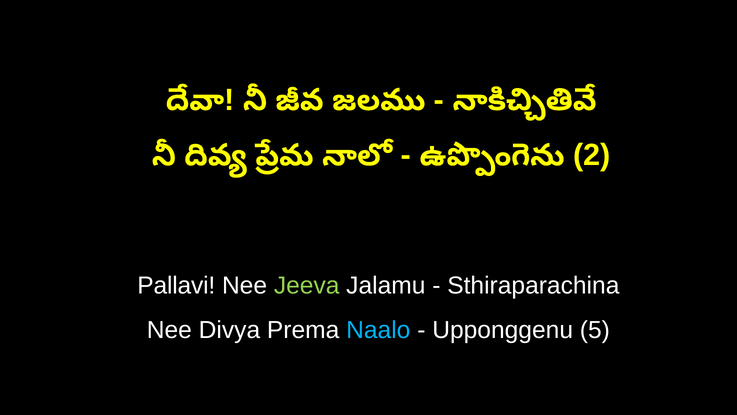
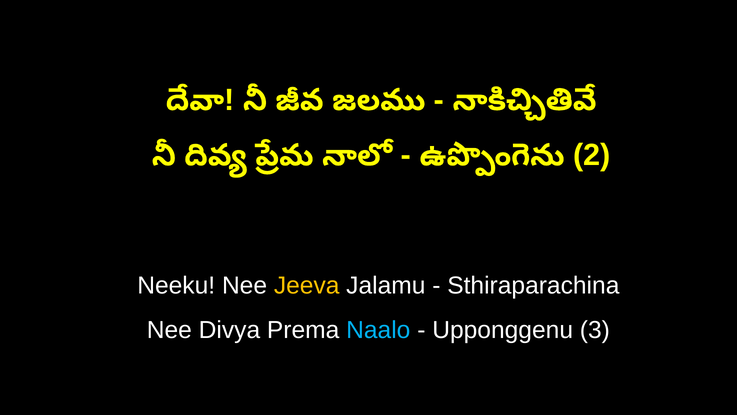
Pallavi: Pallavi -> Neeku (176, 285)
Jeeva colour: light green -> yellow (307, 285)
5: 5 -> 3 (595, 330)
